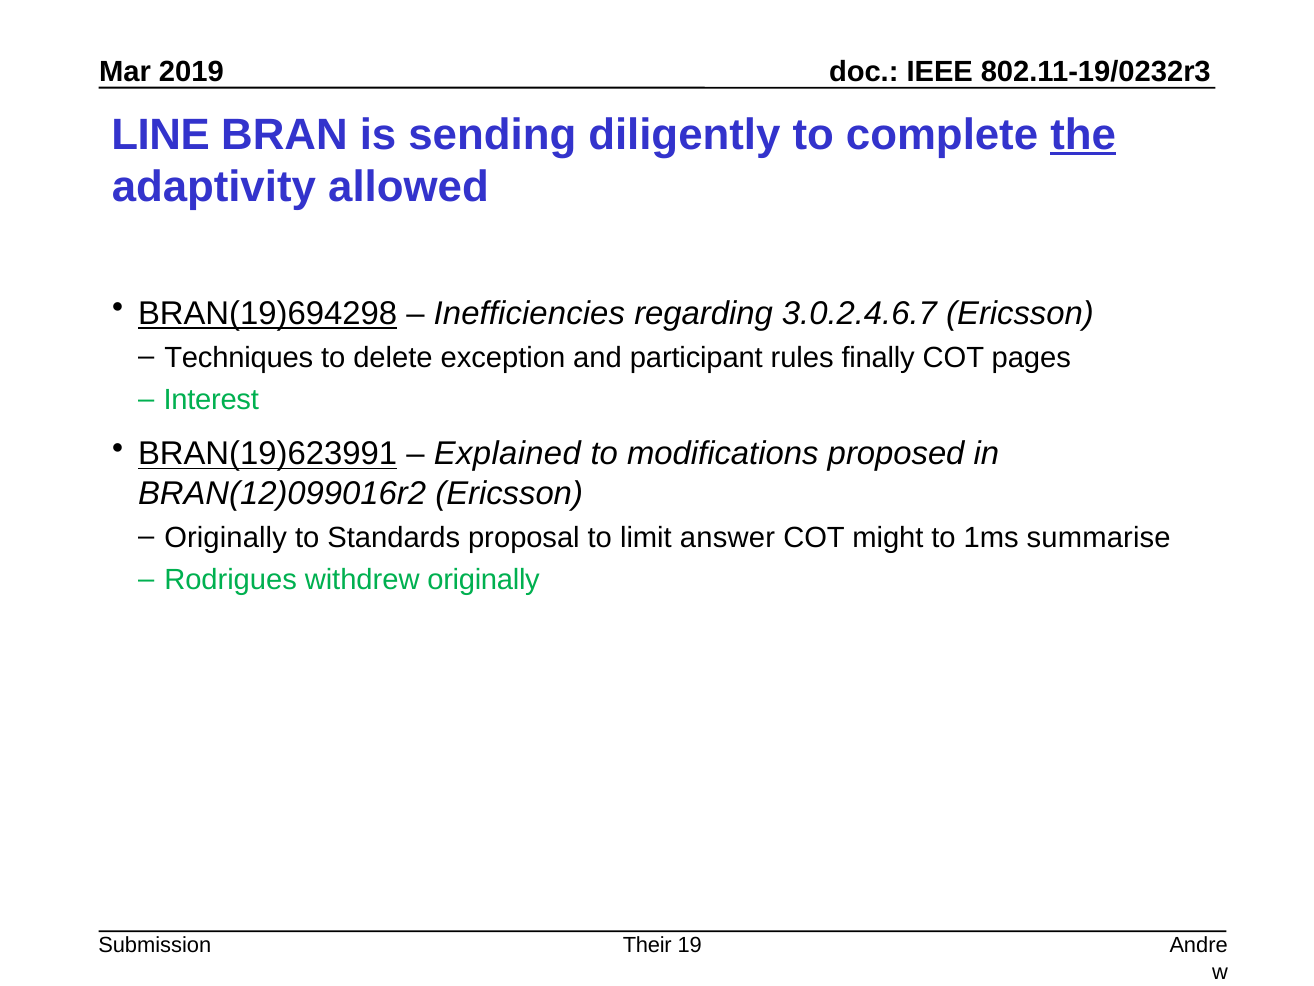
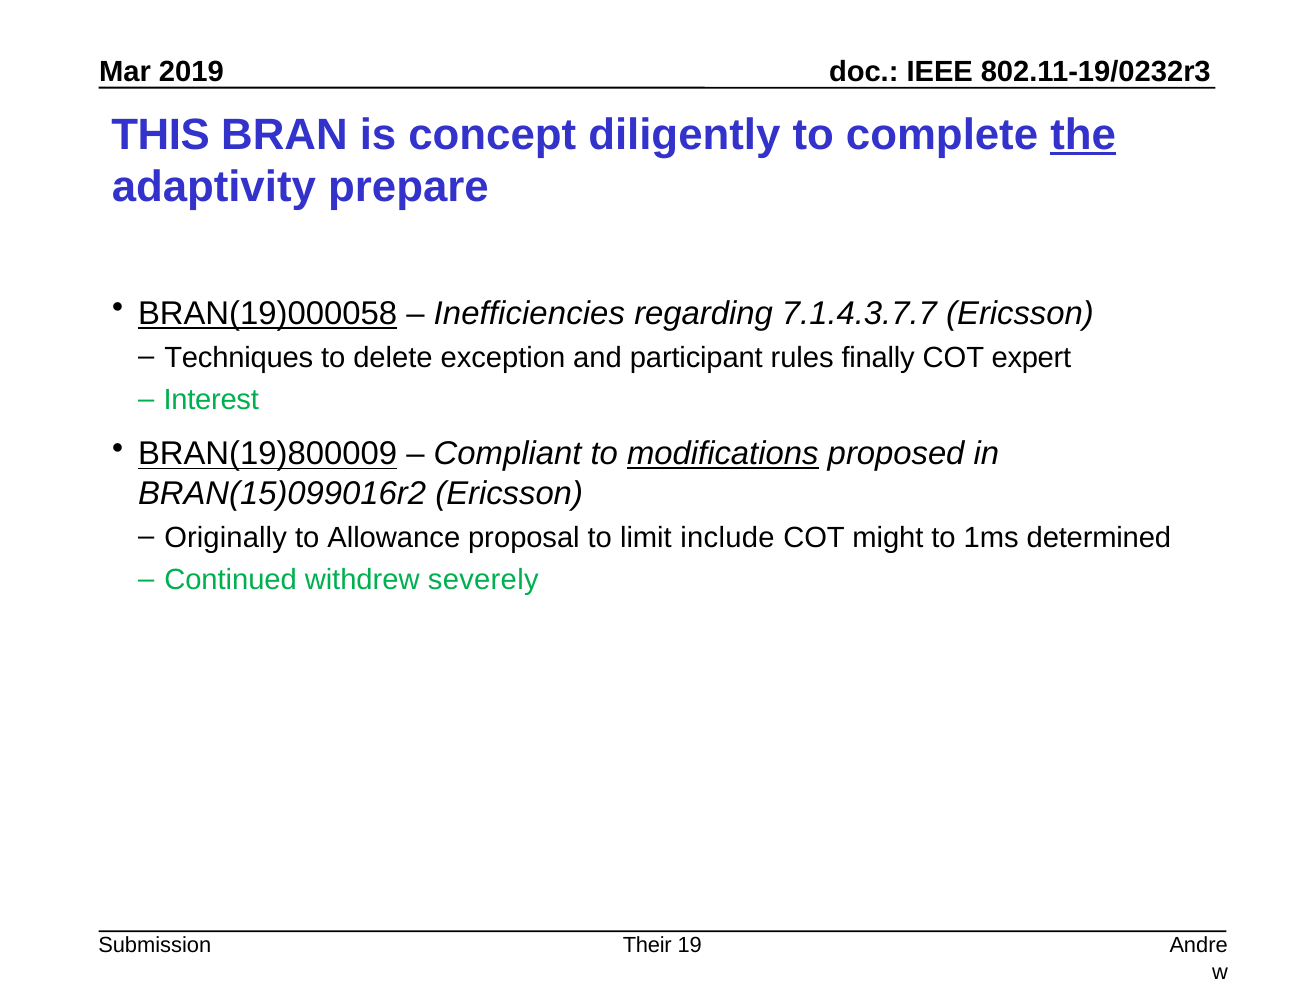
LINE: LINE -> THIS (161, 135)
sending: sending -> concept (492, 135)
allowed: allowed -> prepare (408, 187)
BRAN(19)694298: BRAN(19)694298 -> BRAN(19)000058 (268, 313)
3.0.2.4.6.7: 3.0.2.4.6.7 -> 7.1.4.3.7.7 (859, 313)
pages: pages -> expert (1031, 358)
BRAN(19)623991: BRAN(19)623991 -> BRAN(19)800009 (268, 454)
Explained: Explained -> Compliant (508, 454)
modifications underline: none -> present (723, 454)
BRAN(12)099016r2: BRAN(12)099016r2 -> BRAN(15)099016r2 (282, 493)
Standards: Standards -> Allowance (394, 537)
answer: answer -> include (727, 537)
summarise: summarise -> determined (1099, 537)
Rodrigues: Rodrigues -> Continued (231, 580)
withdrew originally: originally -> severely (483, 580)
